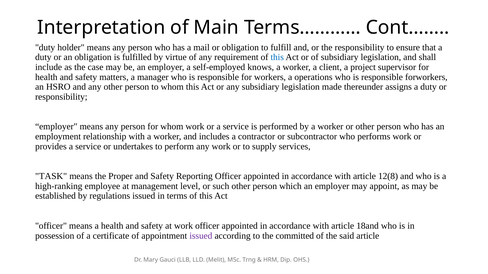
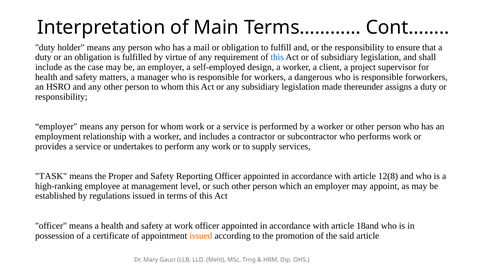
knows: knows -> design (261, 67)
operations: operations -> dangerous (313, 77)
issued colour: purple -> orange (201, 236)
committed: committed -> promotion (295, 236)
